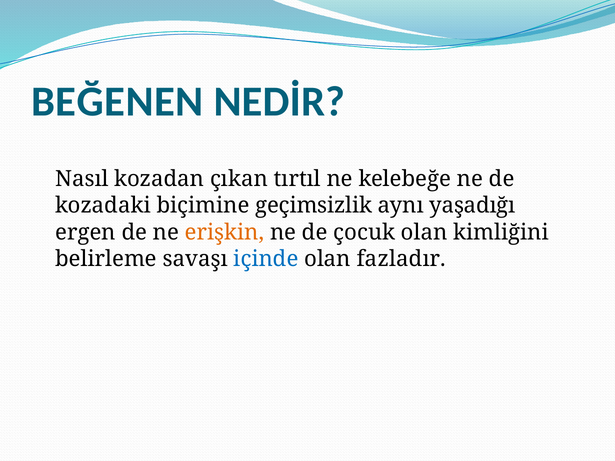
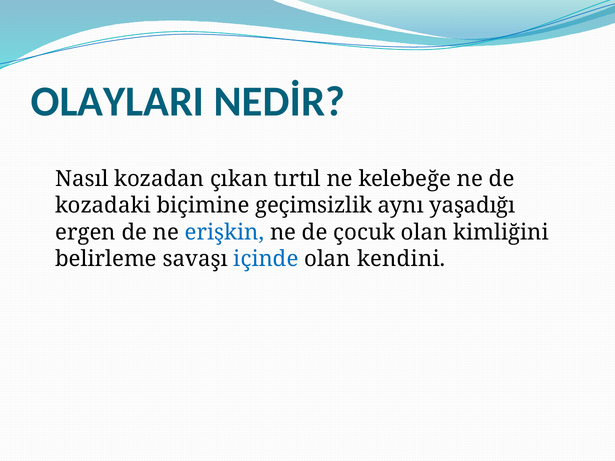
BEĞENEN: BEĞENEN -> OLAYLARI (118, 102)
erişkin colour: orange -> blue (225, 232)
fazladır: fazladır -> kendini (401, 259)
